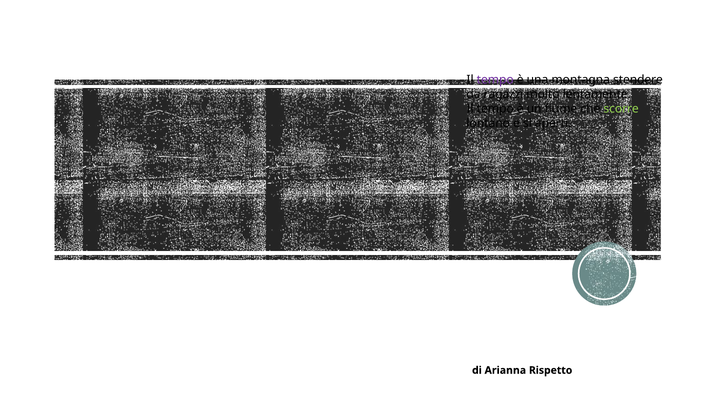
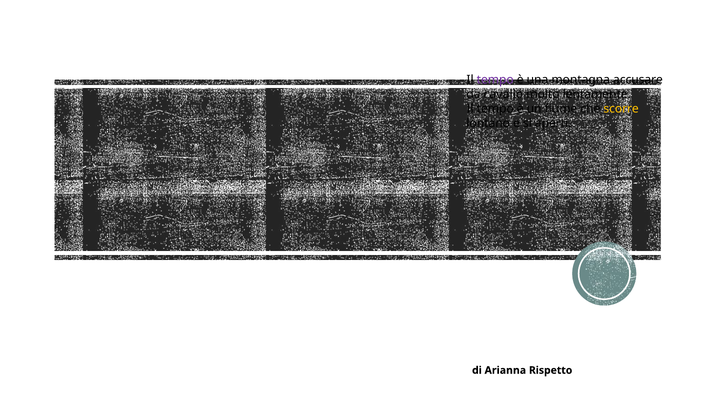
stendere: stendere -> accusare (638, 80)
ragazzi: ragazzi -> cavallo (503, 94)
scorre colour: light green -> yellow (621, 109)
